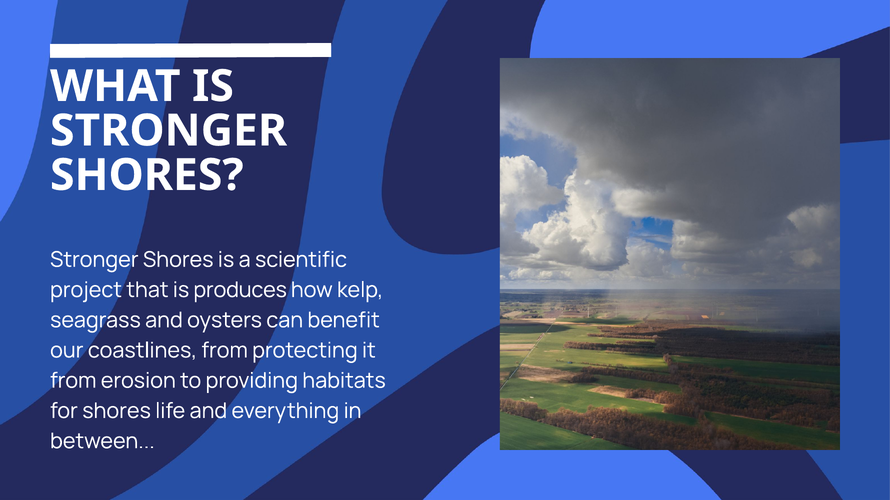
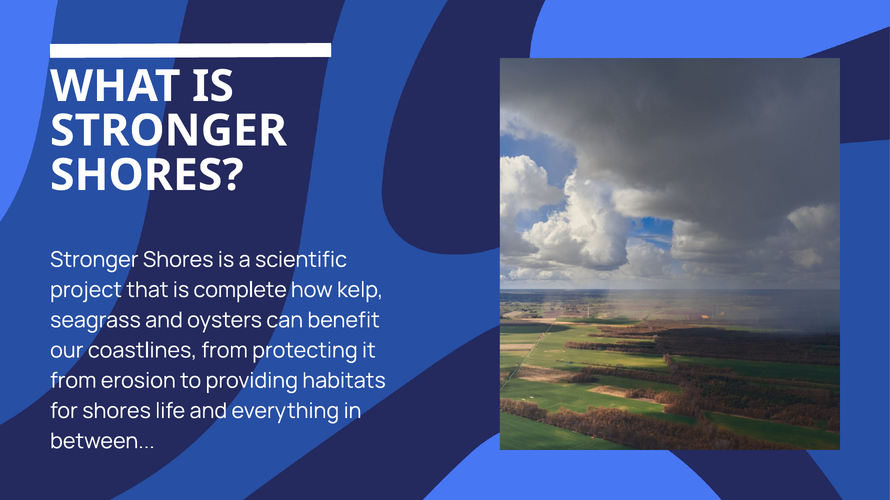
produces: produces -> complete (240, 290)
